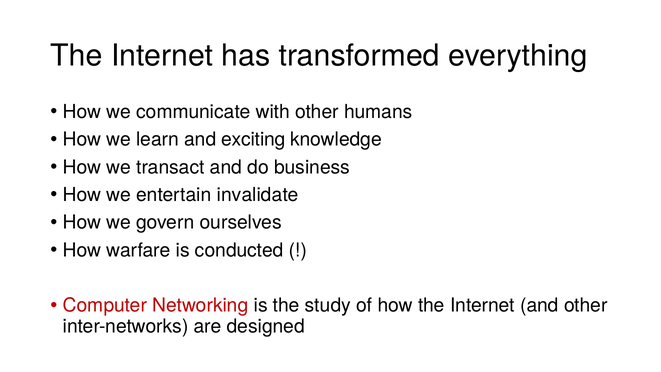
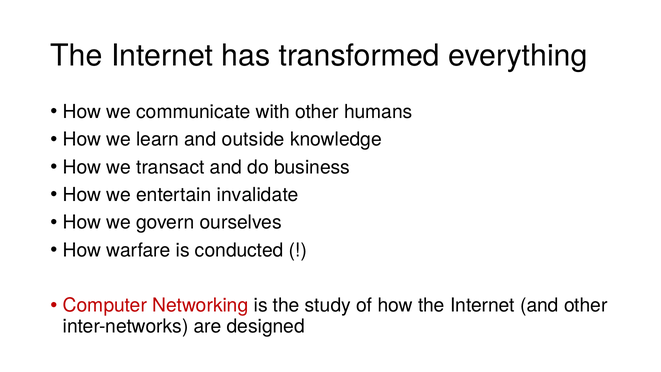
exciting: exciting -> outside (253, 139)
